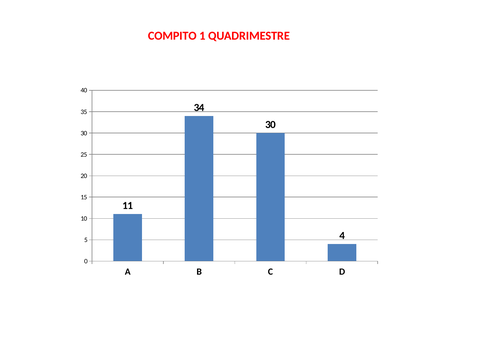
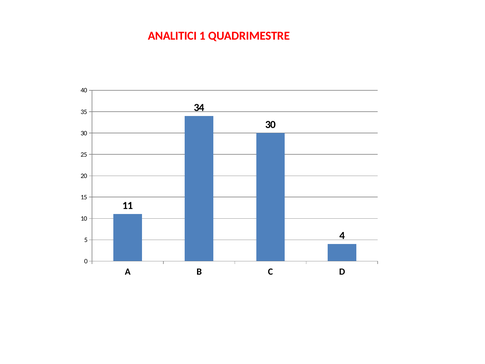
COMPITO: COMPITO -> ANALITICI (172, 36)
